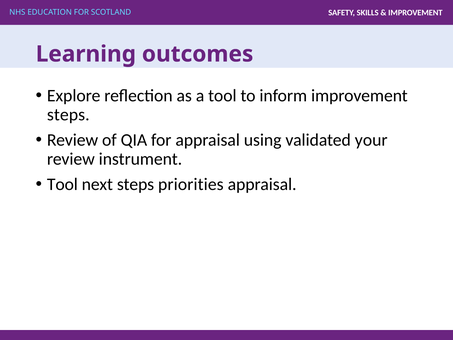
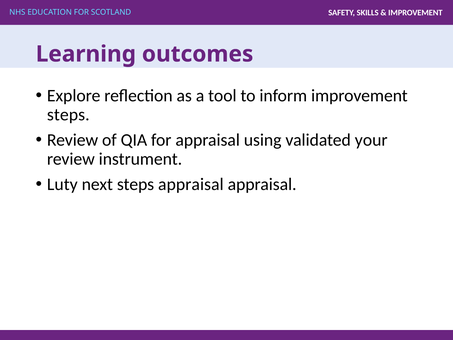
Tool: Tool -> Luty (62, 184)
steps priorities: priorities -> appraisal (191, 184)
